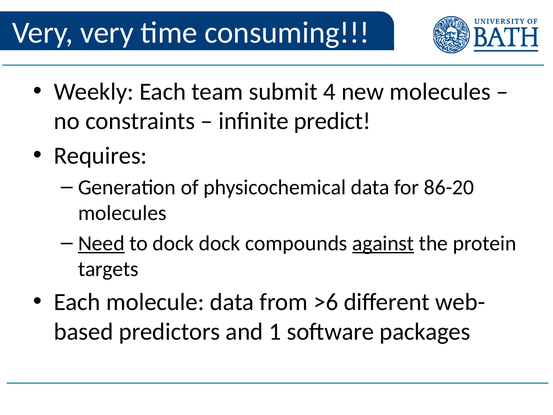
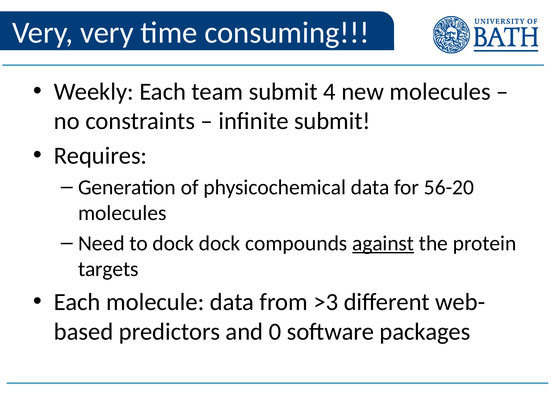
infinite predict: predict -> submit (332, 121)
86-20: 86-20 -> 56-20 (449, 187)
Need underline: present -> none (101, 243)
>6: >6 -> >3 (326, 302)
1: 1 -> 0 (275, 331)
